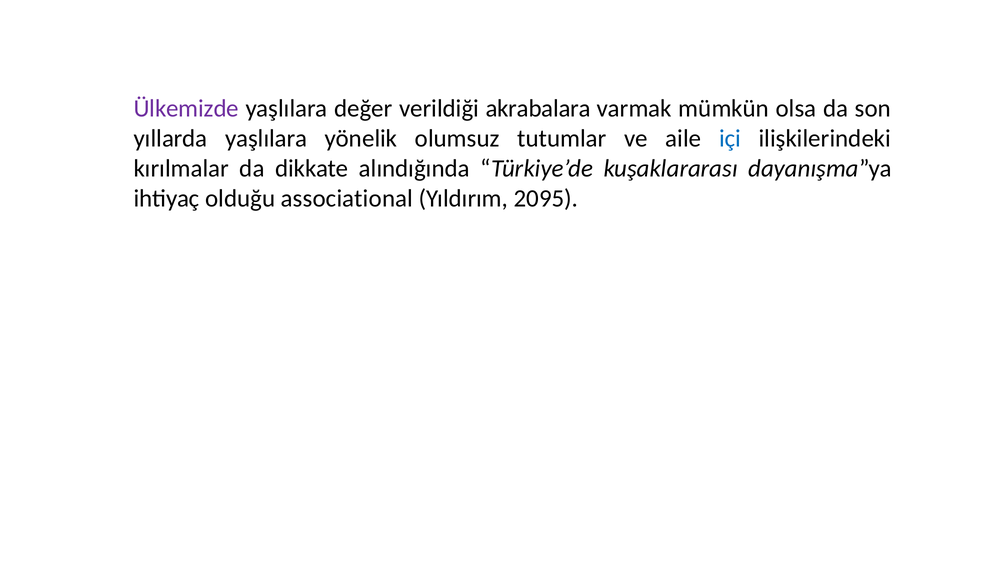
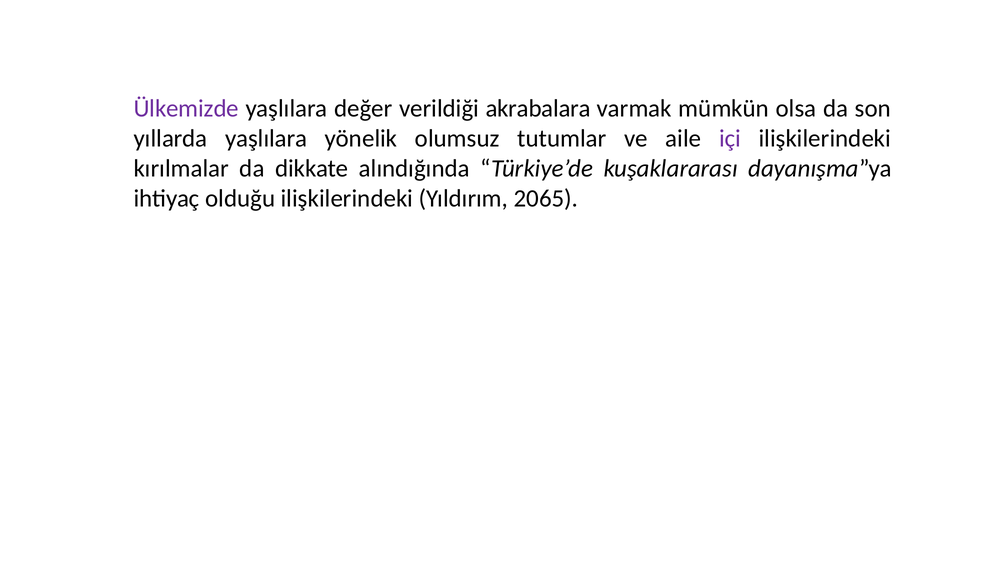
içi colour: blue -> purple (730, 138)
olduğu associational: associational -> ilişkilerindeki (347, 198)
2095: 2095 -> 2065 (546, 198)
